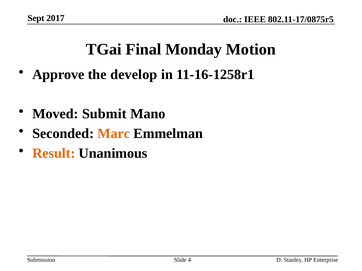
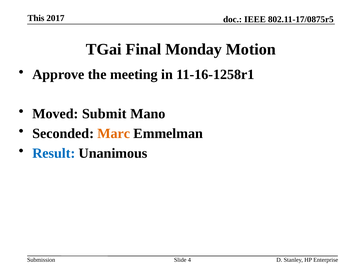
Sept: Sept -> This (36, 18)
develop: develop -> meeting (134, 75)
Result colour: orange -> blue (54, 154)
